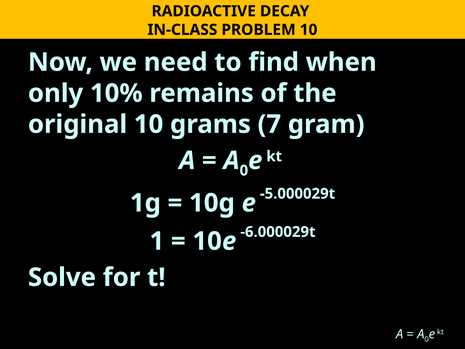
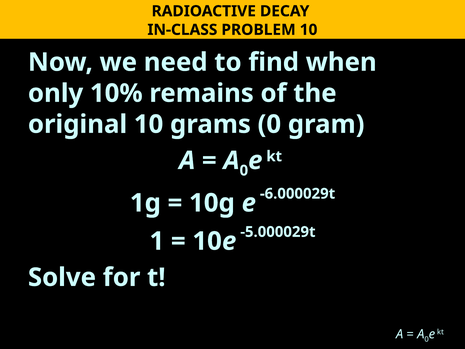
grams 7: 7 -> 0 (269, 124)
-5.000029t: -5.000029t -> -6.000029t (297, 194)
-6.000029t: -6.000029t -> -5.000029t (278, 232)
